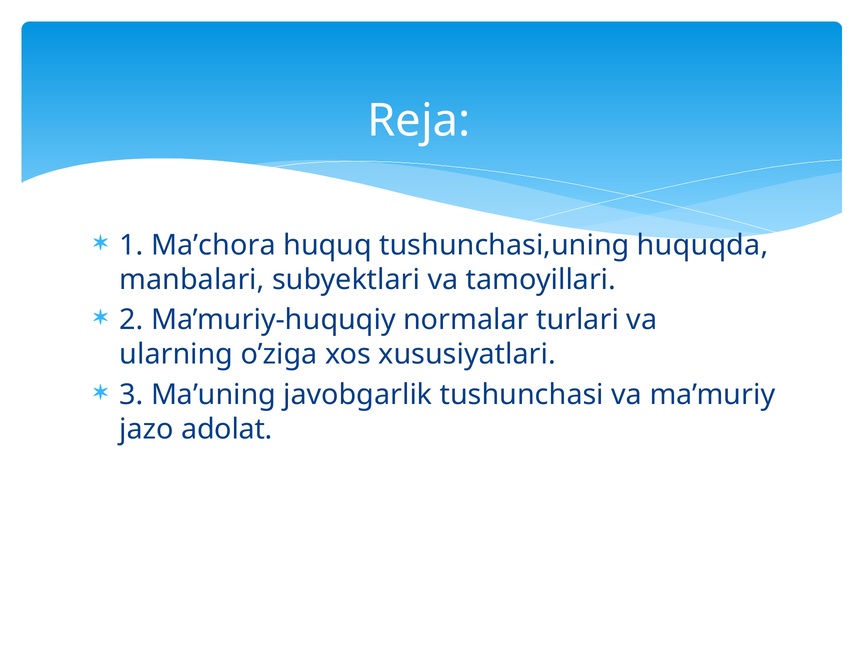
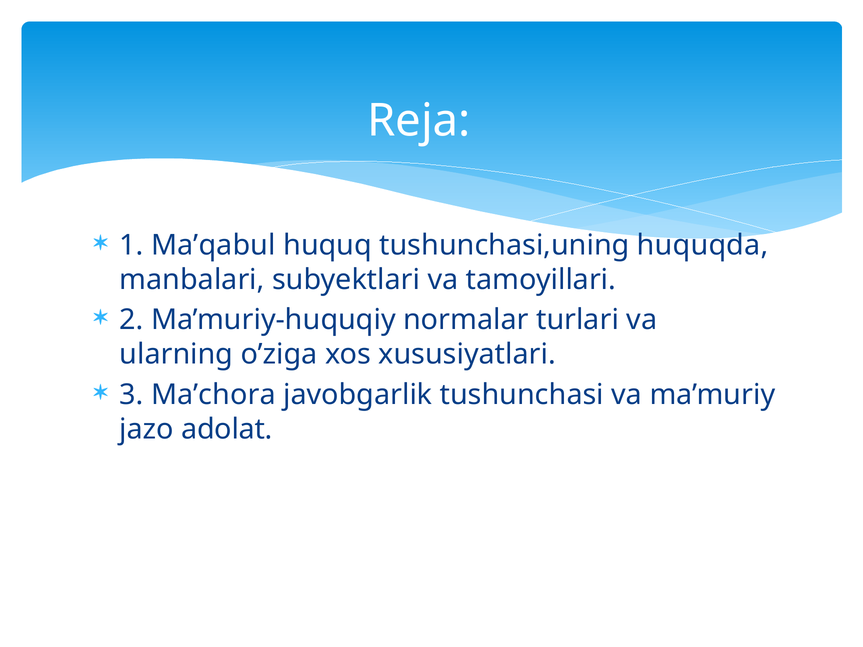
Ma’chora: Ma’chora -> Ma’qabul (213, 245)
Ma’uning: Ma’uning -> Ma’chora (213, 395)
